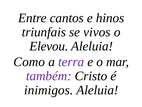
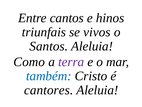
Elevou: Elevou -> Santos (49, 46)
também colour: purple -> blue (49, 76)
inimigos: inimigos -> cantores (49, 90)
